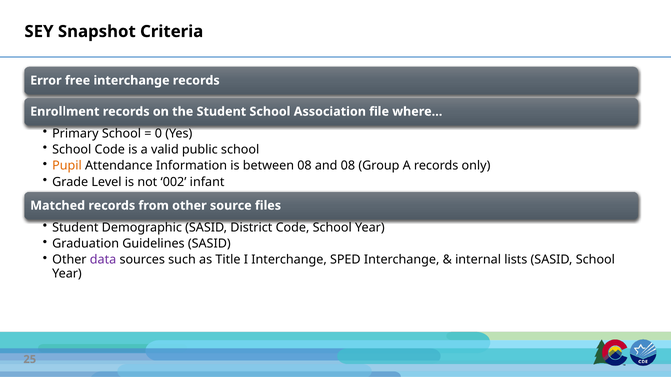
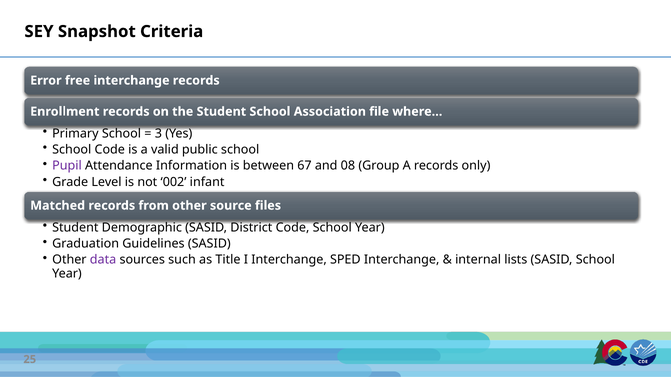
0: 0 -> 3 (158, 134)
Pupil colour: orange -> purple (67, 166)
between 08: 08 -> 67 (305, 166)
